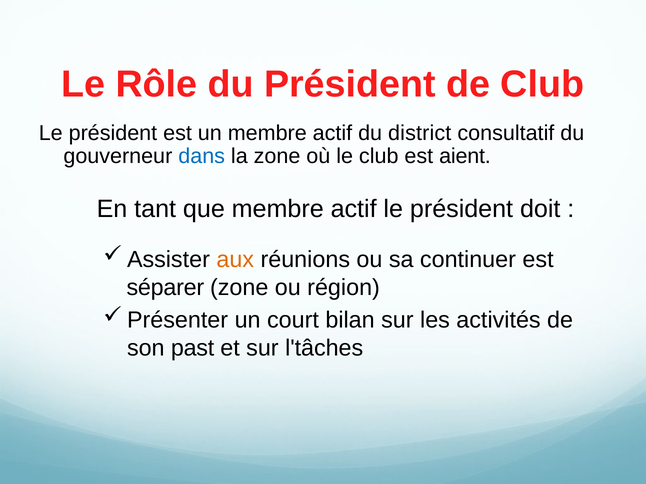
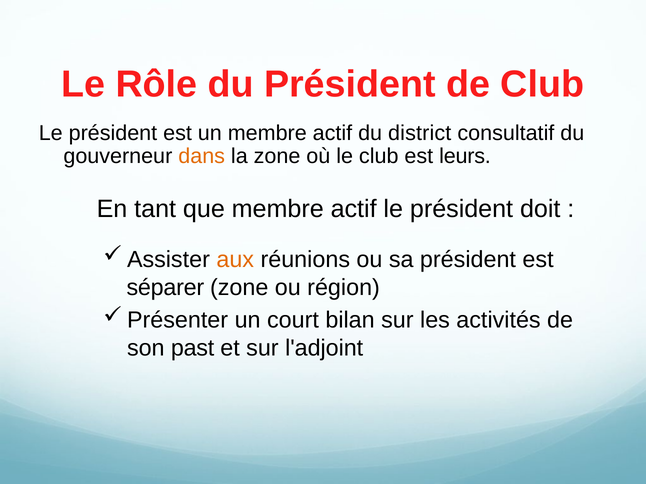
dans colour: blue -> orange (202, 156)
aient: aient -> leurs (465, 156)
sa continuer: continuer -> président (468, 260)
l'tâches: l'tâches -> l'adjoint (324, 348)
